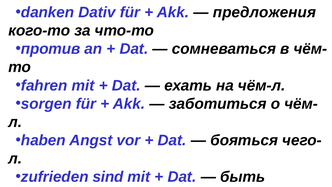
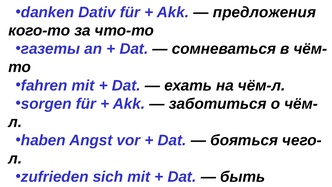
против: против -> газеты (51, 49)
sind: sind -> sich (108, 177)
